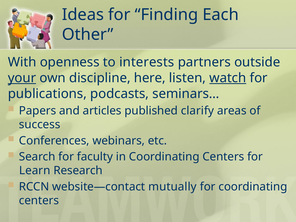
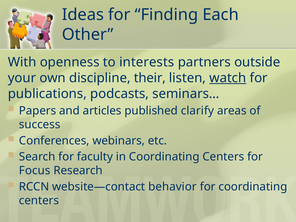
your underline: present -> none (22, 78)
here: here -> their (150, 78)
Learn: Learn -> Focus (35, 171)
mutually: mutually -> behavior (172, 187)
